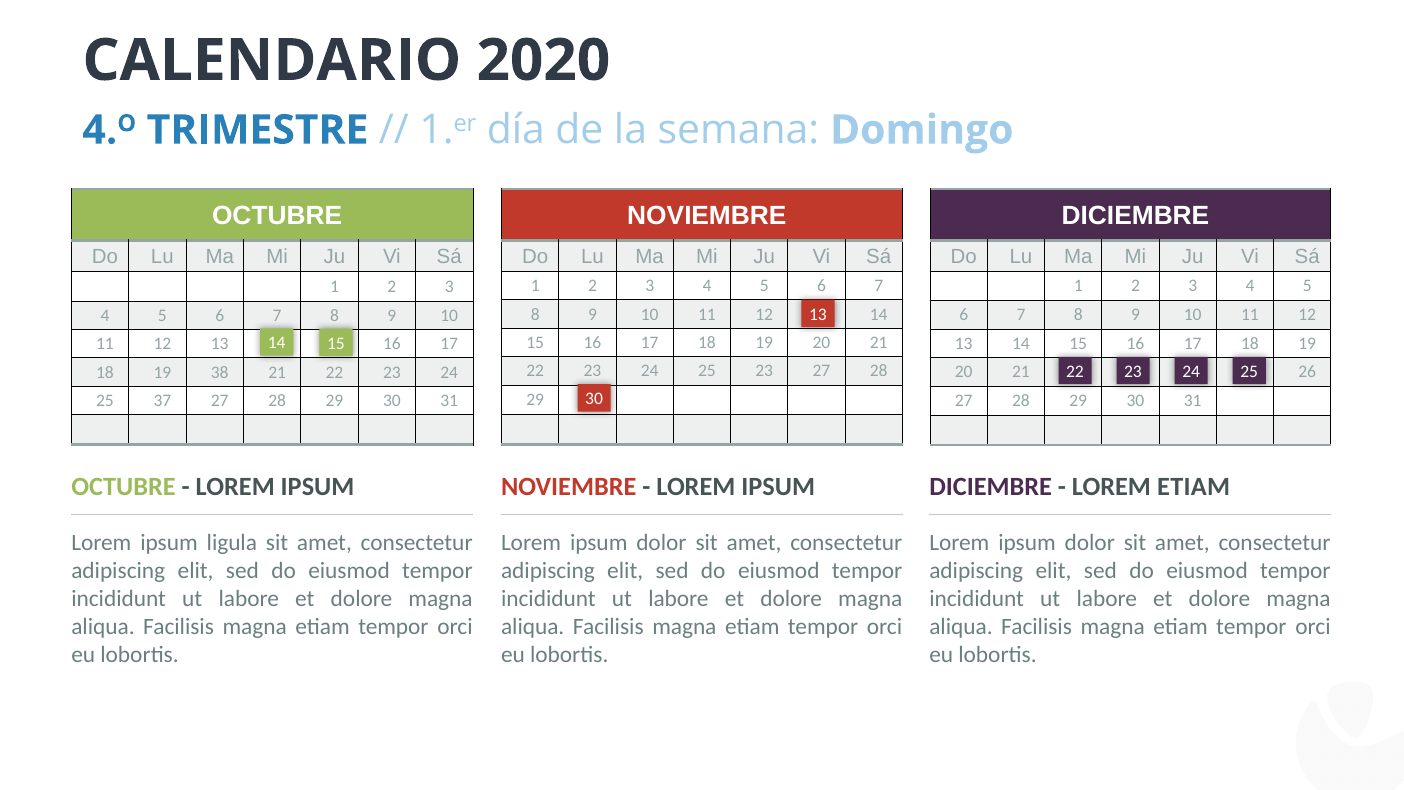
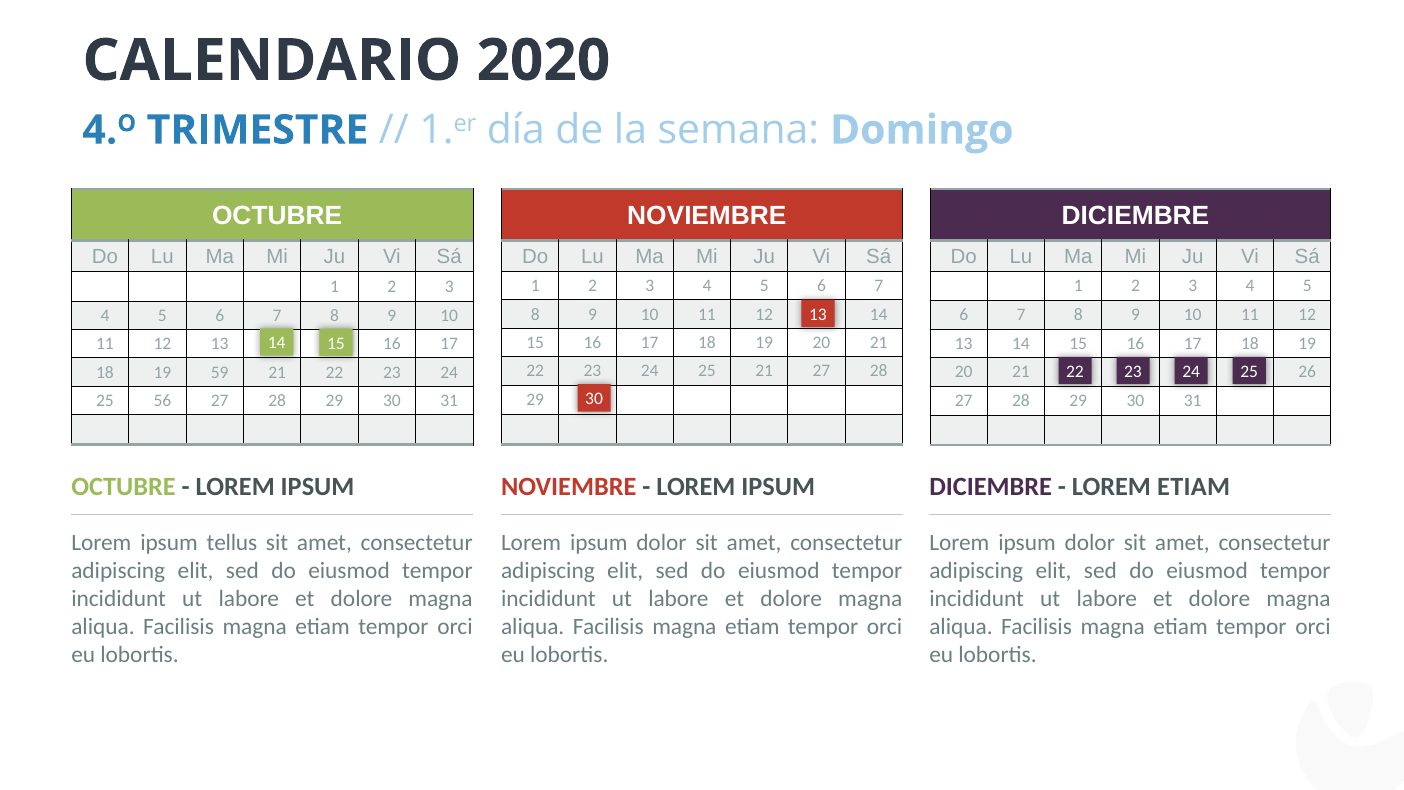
25 23: 23 -> 21 (764, 371)
38: 38 -> 59 (220, 372)
37: 37 -> 56 (162, 401)
ligula: ligula -> tellus (232, 542)
